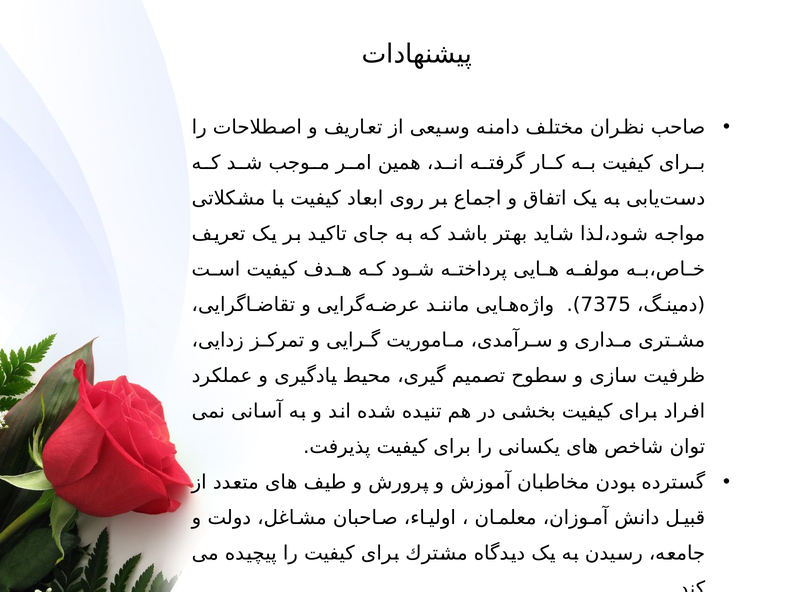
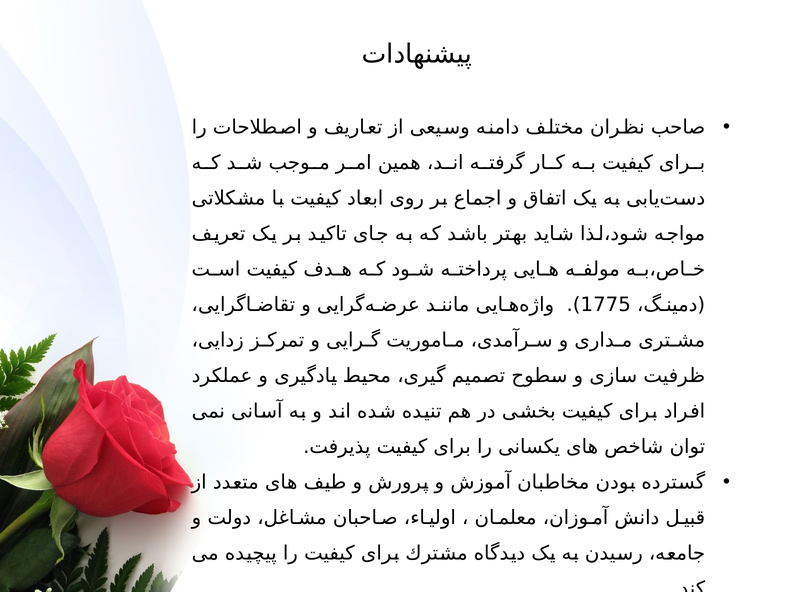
7375: 7375 -> 1775 (606, 305)
